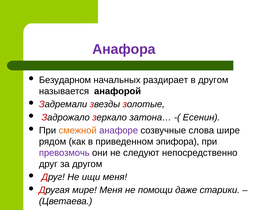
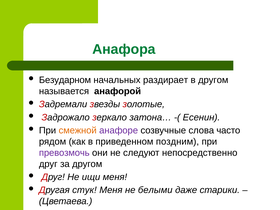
Анафора colour: purple -> green (124, 49)
шире: шире -> часто (228, 130)
эпифора: эпифора -> поздним (177, 142)
мире: мире -> стук (85, 190)
помощи: помощи -> белыми (155, 190)
